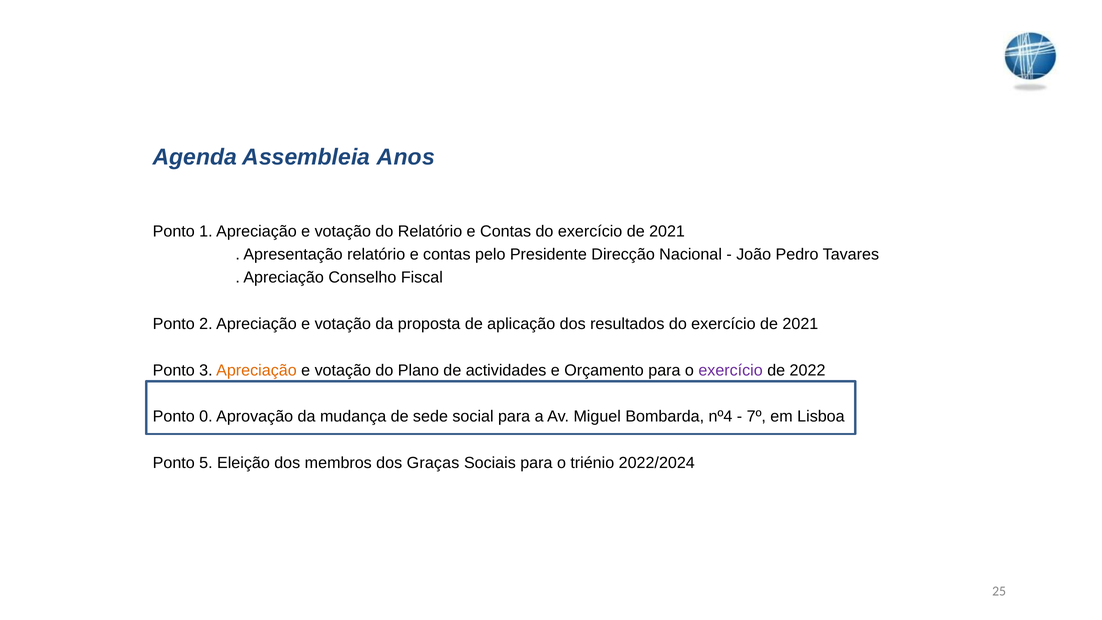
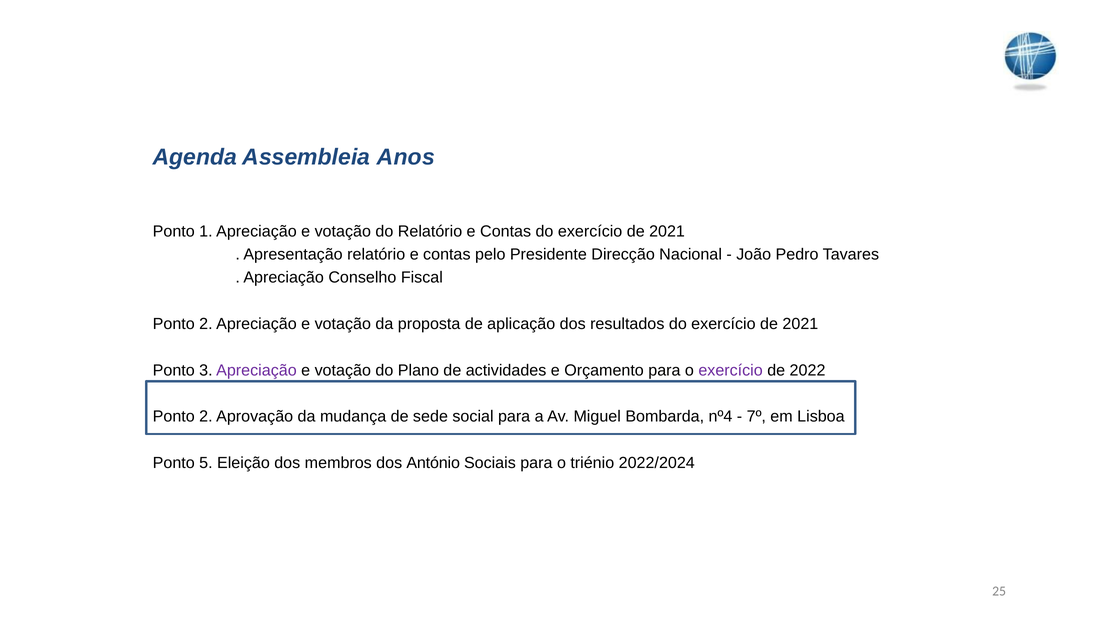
Apreciação colour: orange -> purple (256, 370)
0: 0 -> 2 (206, 416)
Graças: Graças -> António (433, 463)
